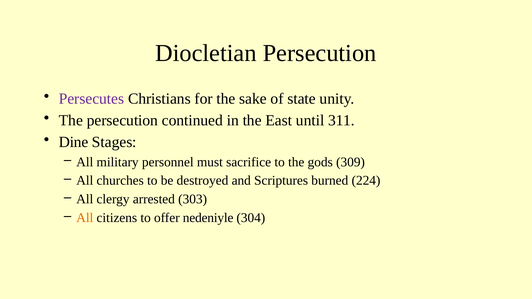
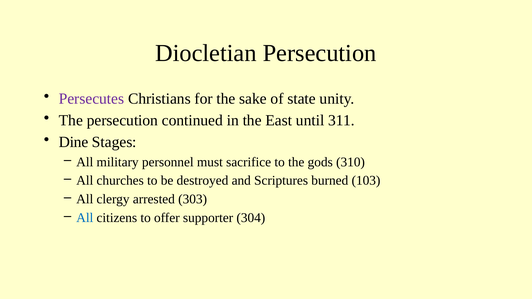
309: 309 -> 310 (351, 162)
224: 224 -> 103 (366, 181)
All colour: orange -> blue (85, 218)
nedeniyle: nedeniyle -> supporter (208, 218)
